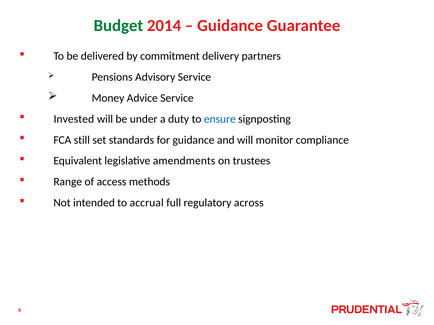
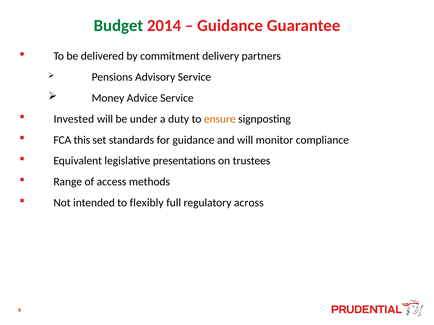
ensure colour: blue -> orange (220, 119)
still: still -> this (82, 140)
amendments: amendments -> presentations (184, 161)
accrual: accrual -> flexibly (147, 203)
